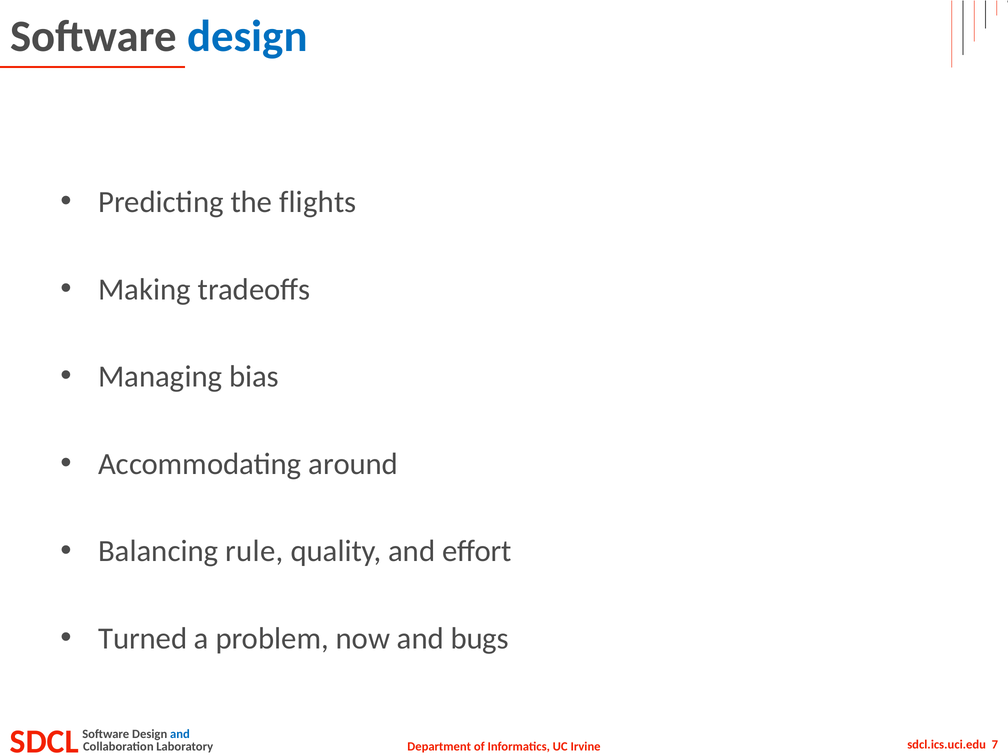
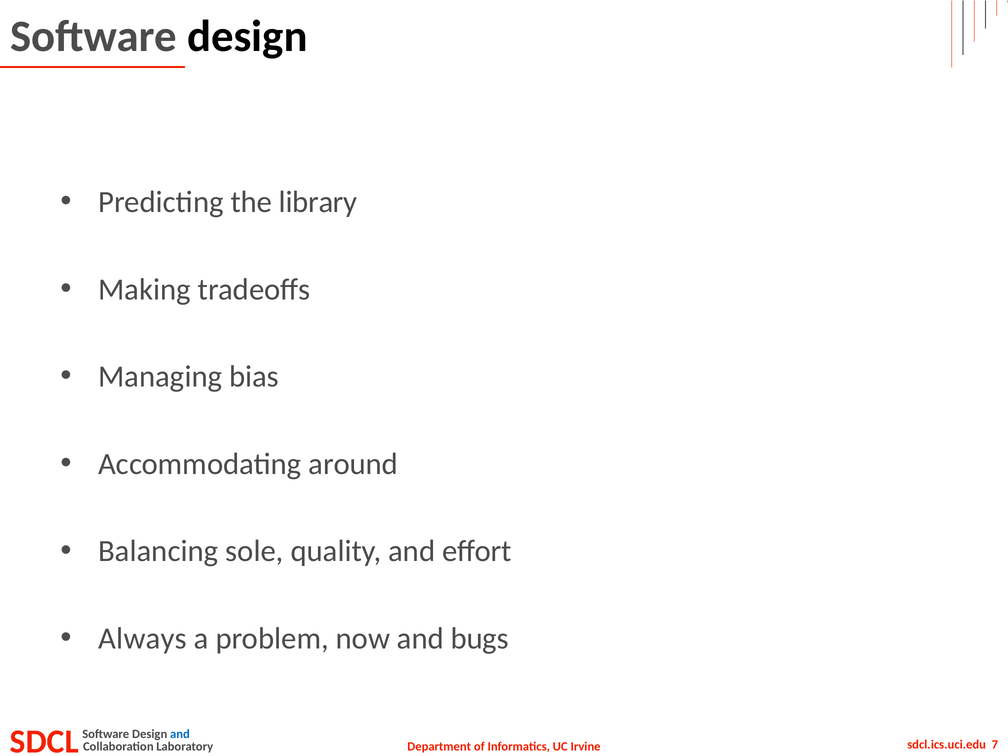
design colour: blue -> black (247, 37)
flights: flights -> library (318, 202)
rule: rule -> sole (254, 551)
Turned: Turned -> Always (143, 639)
